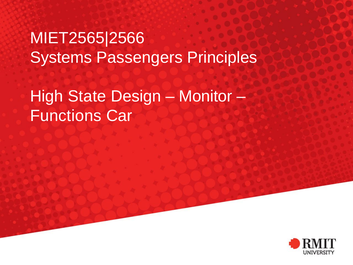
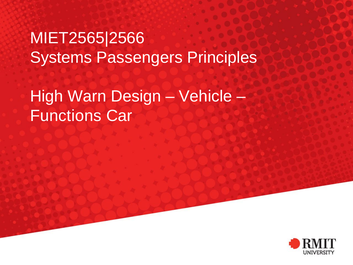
State: State -> Warn (87, 96)
Monitor: Monitor -> Vehicle (206, 96)
